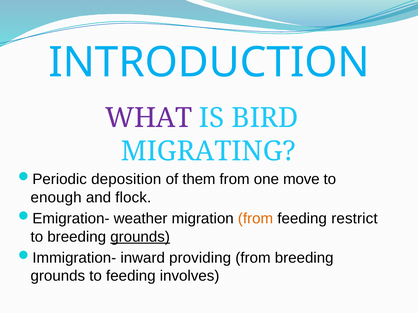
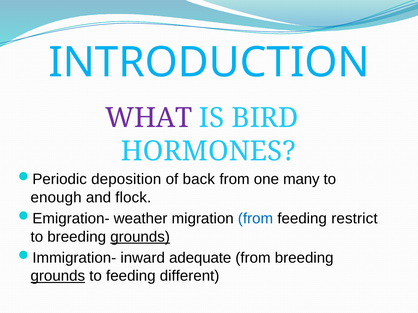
MIGRATING: MIGRATING -> HORMONES (208, 152)
them: them -> back (199, 180)
move: move -> many (301, 180)
from colour: orange -> blue (256, 219)
providing: providing -> adequate (200, 258)
grounds underline: none -> present (58, 276)
involves: involves -> different (190, 276)
